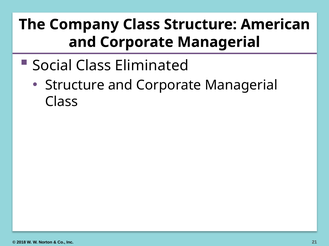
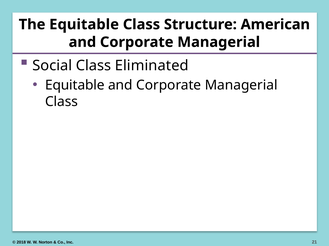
The Company: Company -> Equitable (84, 25)
Structure: Structure -> Equitable (75, 85)
